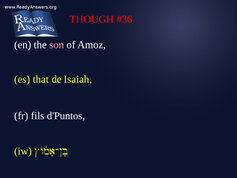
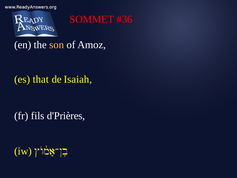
THOUGH: THOUGH -> SOMMET (92, 19)
son colour: pink -> yellow (57, 45)
d'Puntos: d'Puntos -> d'Prières (66, 116)
